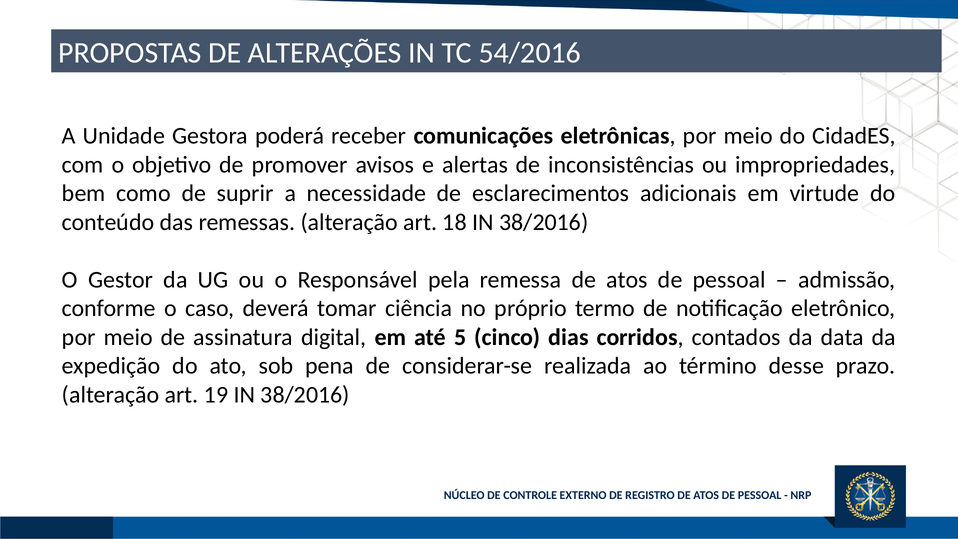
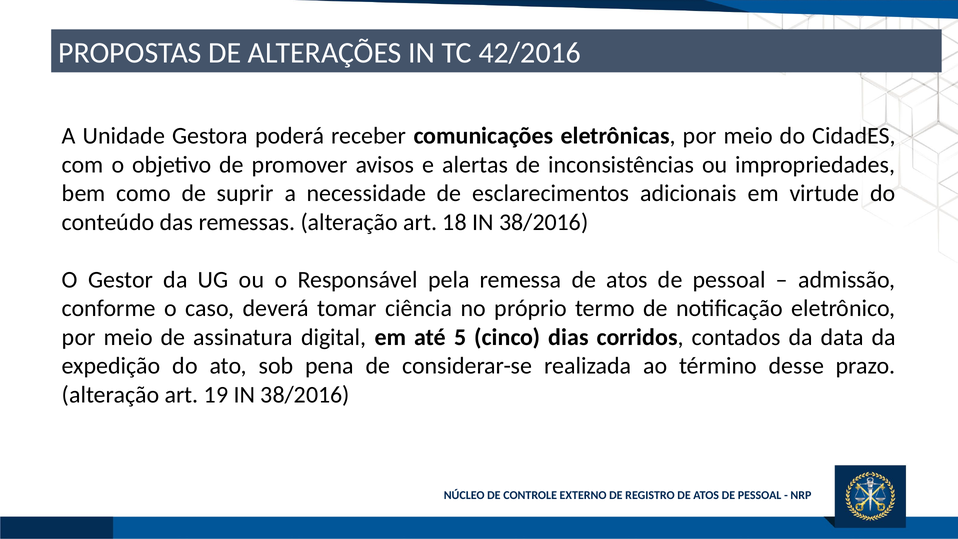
54/2016: 54/2016 -> 42/2016 (530, 53)
